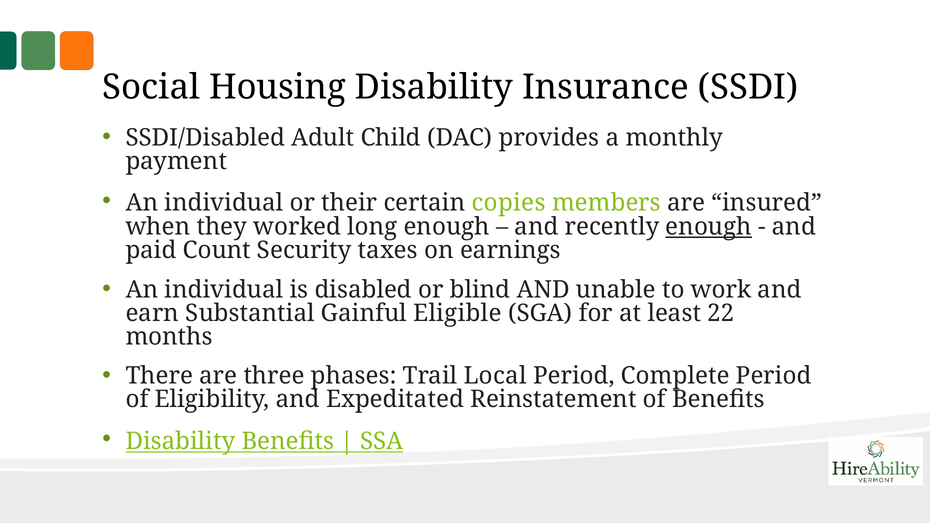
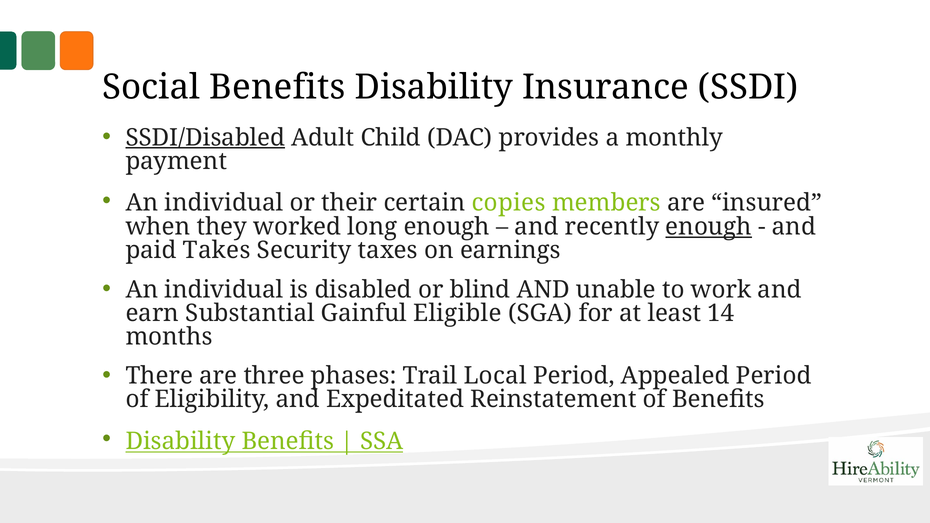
Social Housing: Housing -> Benefits (277, 87)
SSDI/Disabled underline: none -> present (205, 138)
Count: Count -> Takes (217, 251)
22: 22 -> 14 (721, 313)
Complete: Complete -> Appealed (675, 376)
